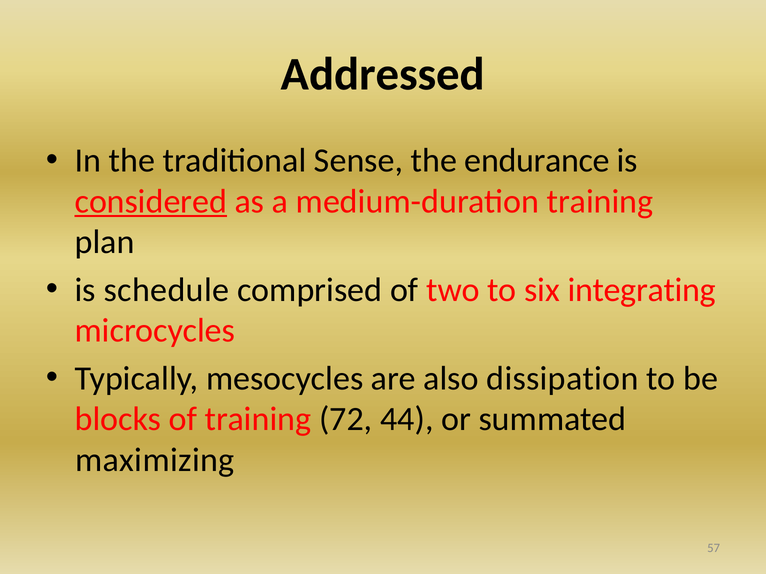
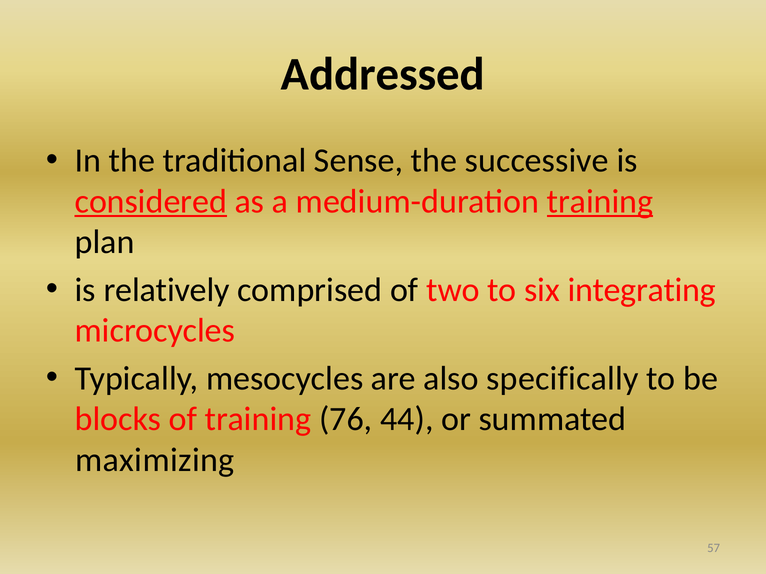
endurance: endurance -> successive (537, 161)
training underline: none -> present (600, 202)
schedule: schedule -> relatively (167, 290)
dissipation: dissipation -> specifically (562, 379)
72: 72 -> 76 (346, 420)
